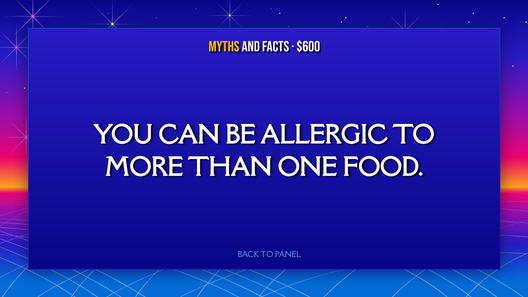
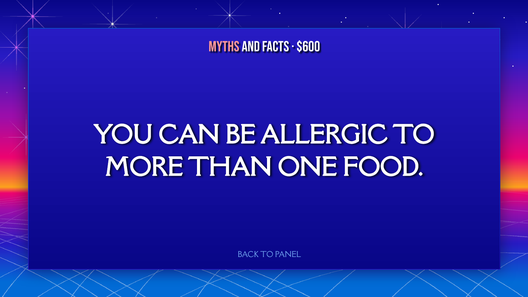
Myths colour: yellow -> pink (224, 47)
